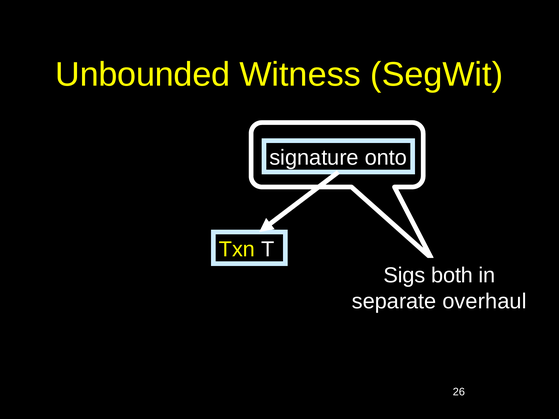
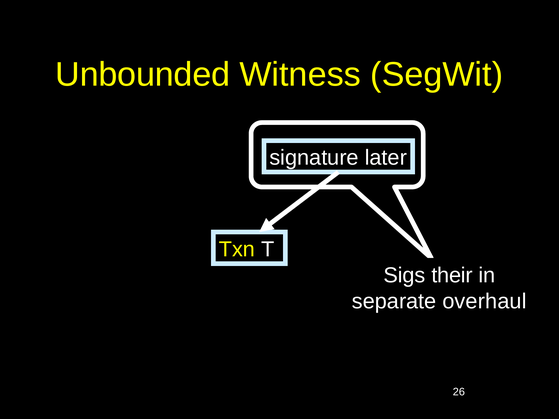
onto: onto -> later (386, 158)
both: both -> their (452, 276)
